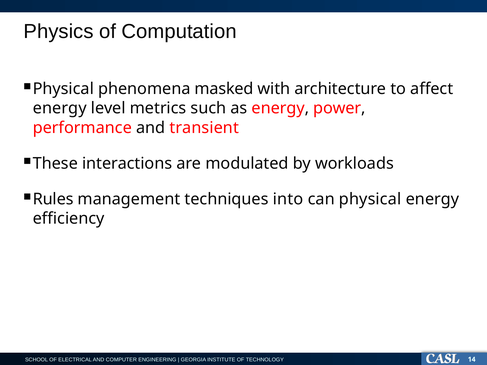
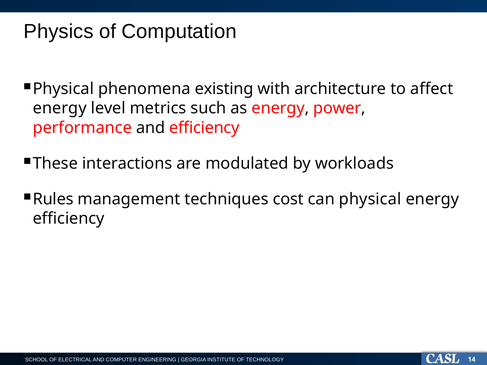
masked: masked -> existing (224, 89)
and transient: transient -> efficiency (204, 128)
into: into -> cost (288, 199)
